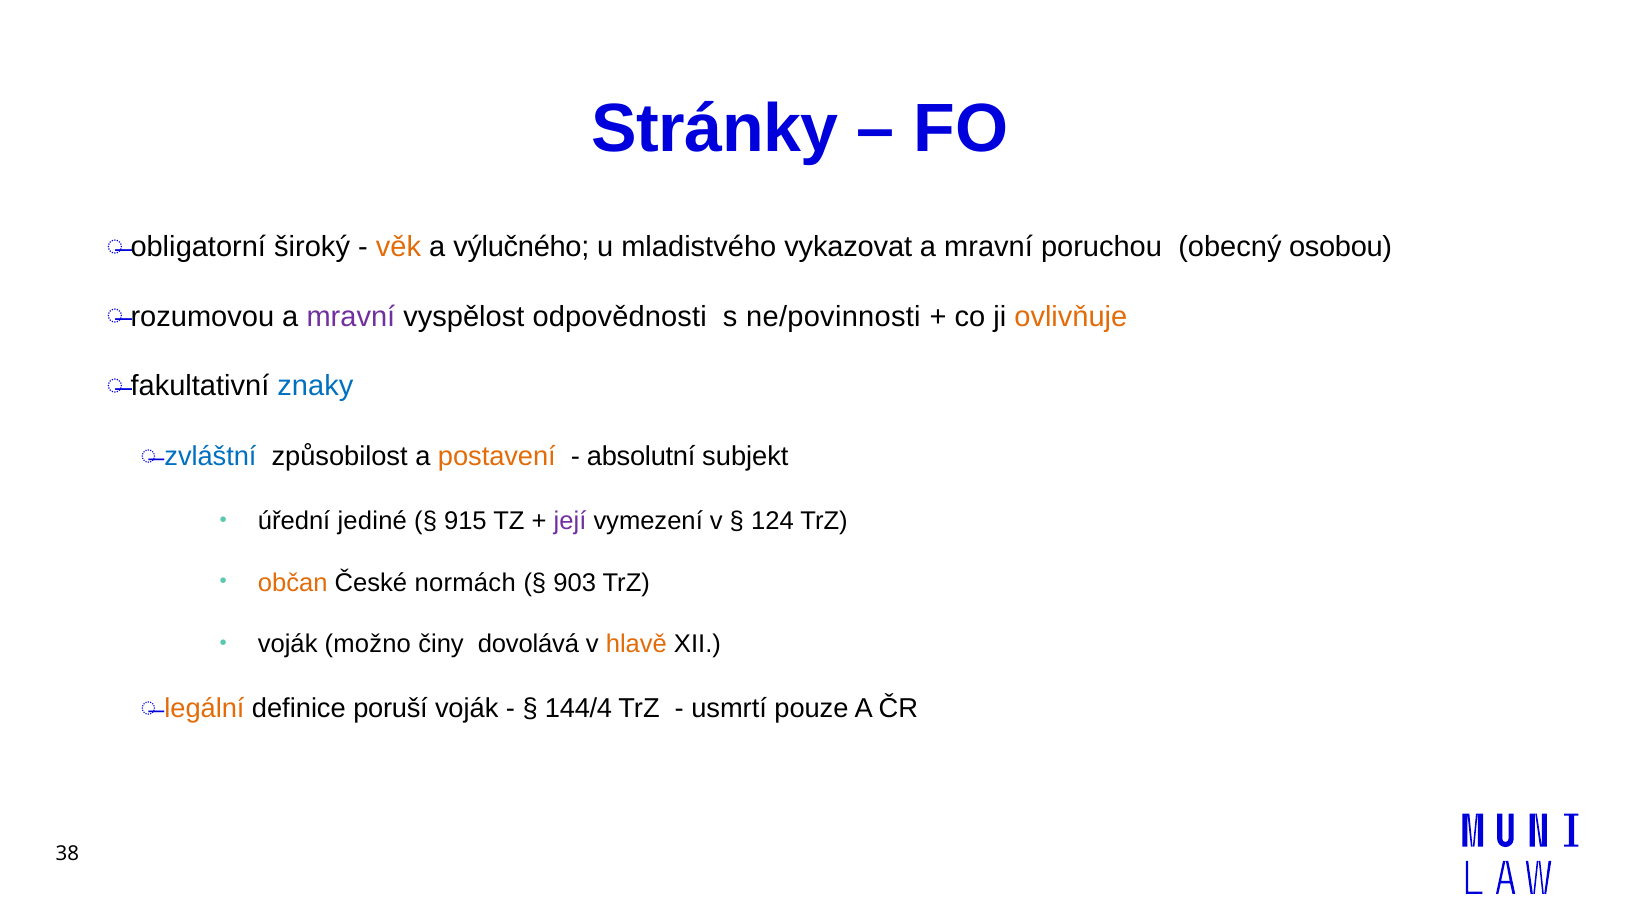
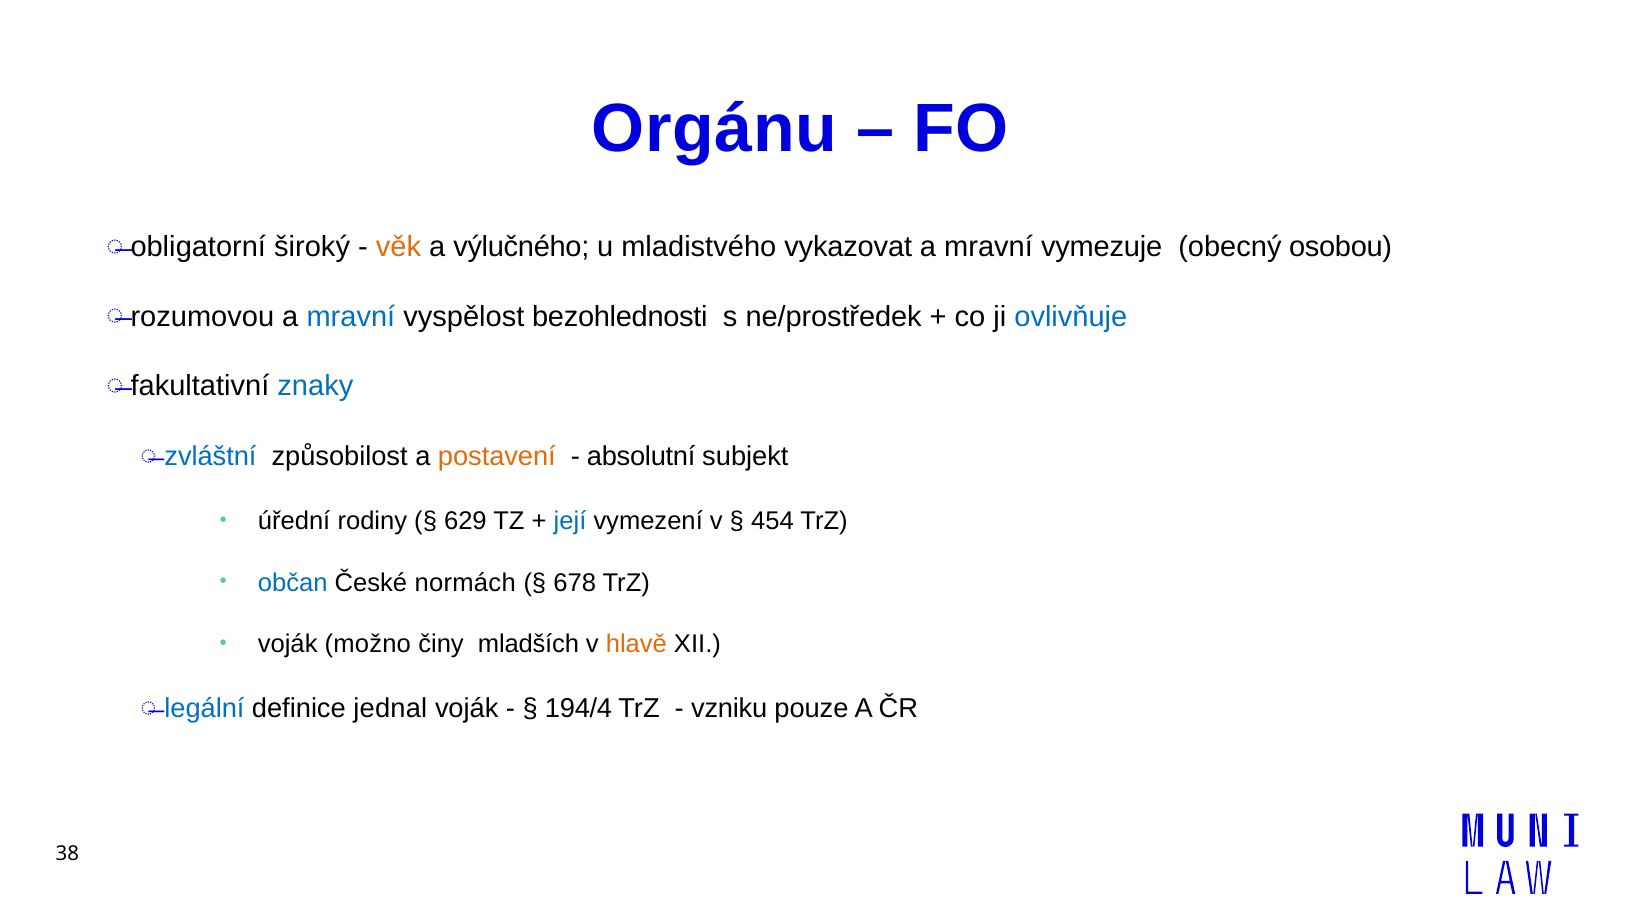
Stránky: Stránky -> Orgánu (715, 129)
poruchou: poruchou -> vymezuje (1102, 247)
mravní colour: purple -> blue (351, 316)
odpovědnosti: odpovědnosti -> bezohlednosti (620, 316)
ne/povinnosti: ne/povinnosti -> ne/prostředek (834, 316)
ovlivňuje colour: orange -> blue (1071, 316)
jediné: jediné -> rodiny (372, 521)
915: 915 -> 629 (465, 521)
její colour: purple -> blue (570, 521)
124: 124 -> 454 (773, 521)
občan colour: orange -> blue (293, 582)
903: 903 -> 678 (575, 582)
dovolává: dovolává -> mladších (528, 644)
legální colour: orange -> blue (204, 708)
poruší: poruší -> jednal (390, 708)
144/4: 144/4 -> 194/4 (579, 708)
usmrtí: usmrtí -> vzniku (729, 708)
